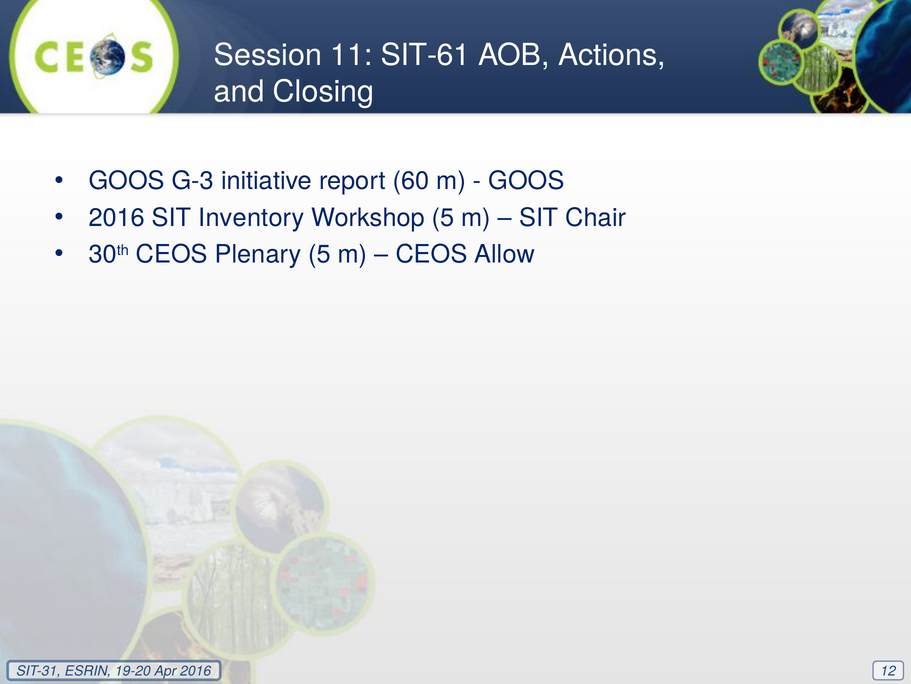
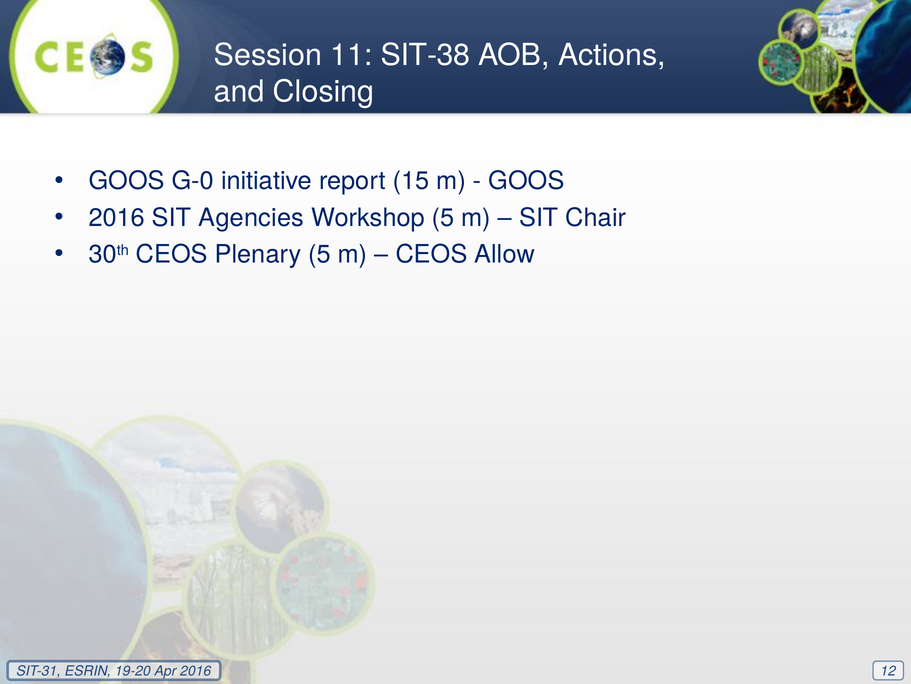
SIT-61: SIT-61 -> SIT-38 (426, 55)
G-3: G-3 -> G-0 (193, 181)
60: 60 -> 15 (411, 181)
Inventory: Inventory -> Agencies (251, 218)
